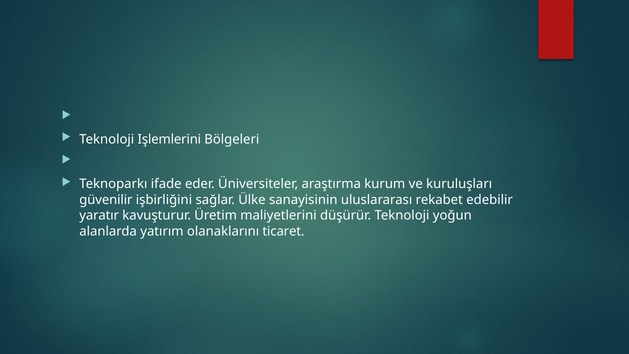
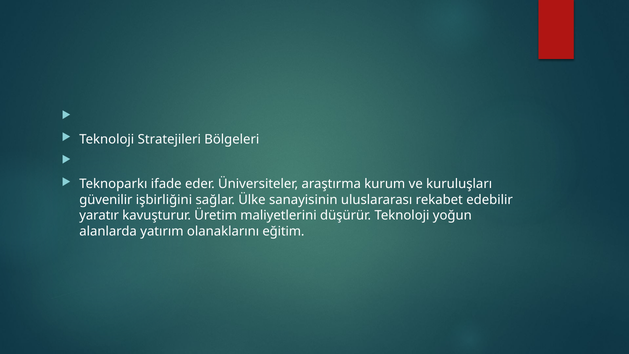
Işlemlerini: Işlemlerini -> Stratejileri (169, 139)
ticaret: ticaret -> eğitim (283, 231)
